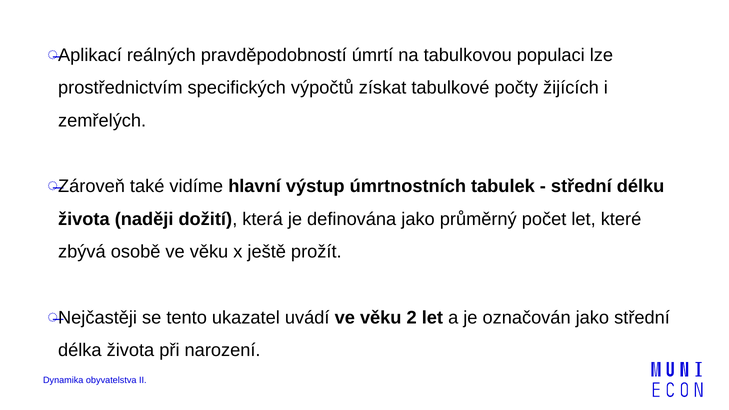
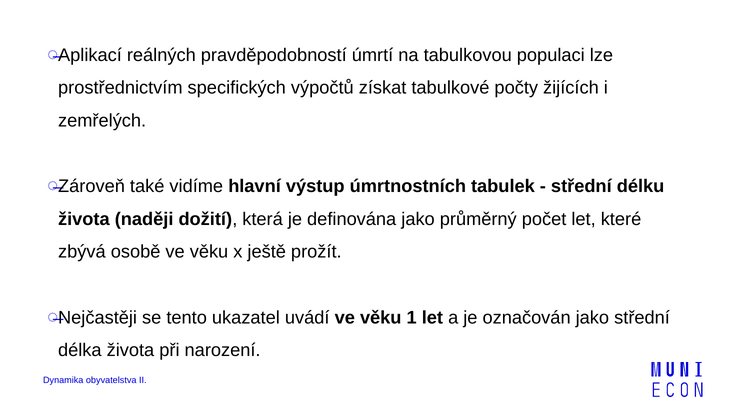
2: 2 -> 1 (412, 318)
